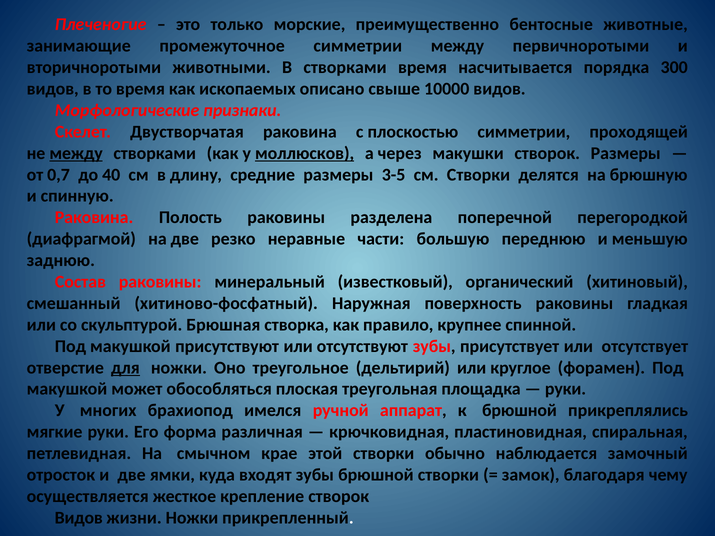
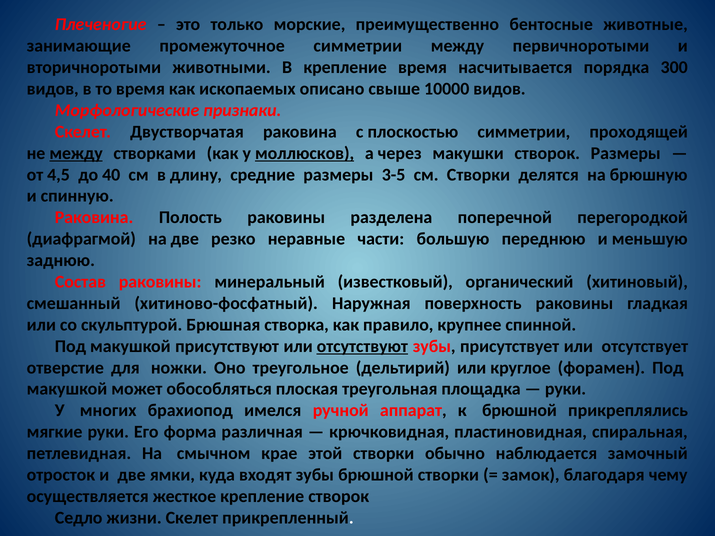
В створками: створками -> крепление (345, 67)
0,7: 0,7 -> 4,5 (59, 175)
отсутствуют underline: none -> present (362, 346)
для underline: present -> none (125, 368)
Видов: Видов -> Седло (79, 518)
жизни Ножки: Ножки -> Скелет (192, 518)
